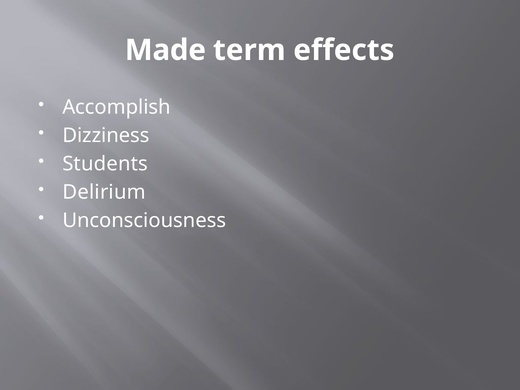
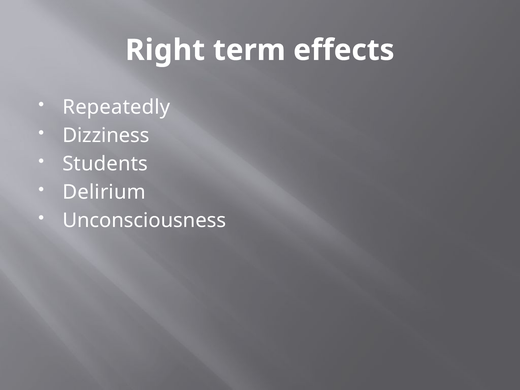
Made: Made -> Right (165, 50)
Accomplish: Accomplish -> Repeatedly (116, 107)
